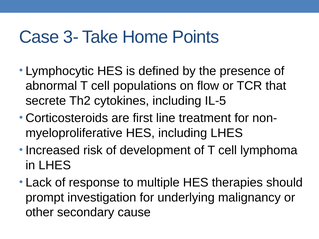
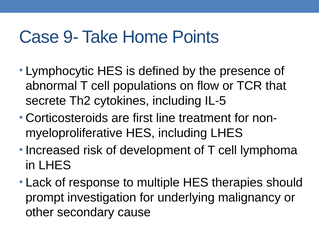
3-: 3- -> 9- (71, 37)
